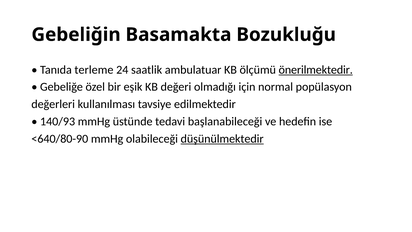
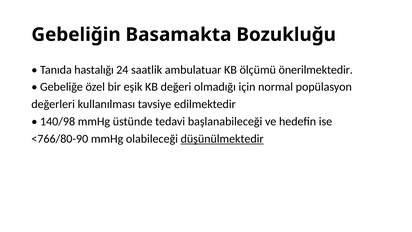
terleme: terleme -> hastalığı (94, 70)
önerilmektedir underline: present -> none (316, 70)
140/93: 140/93 -> 140/98 (58, 121)
<640/80-90: <640/80-90 -> <766/80-90 (60, 139)
